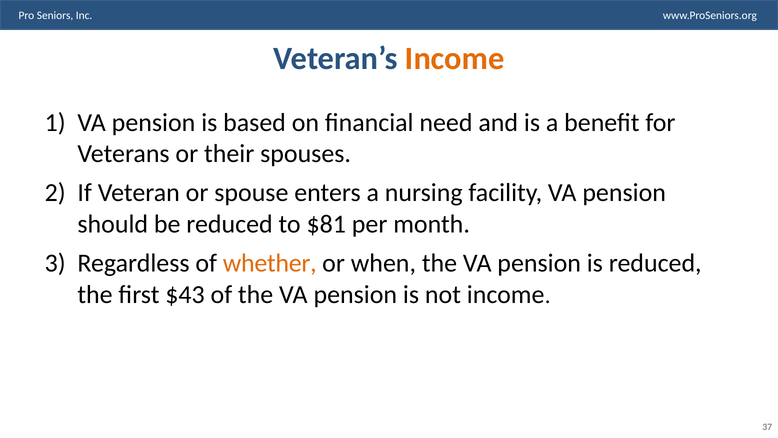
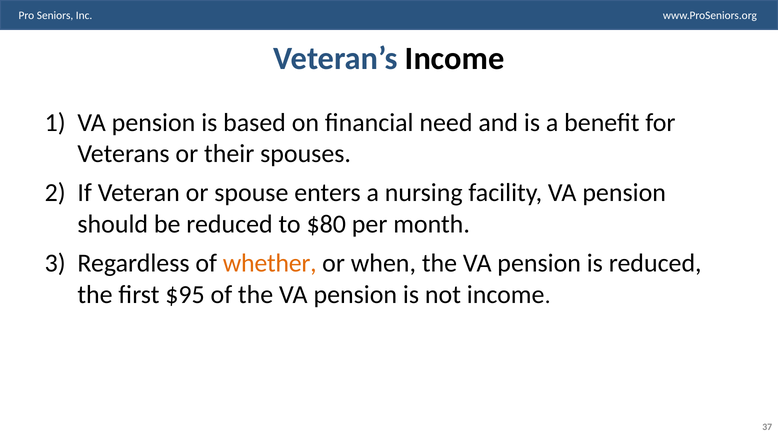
Income colour: orange -> black (455, 59)
$81: $81 -> $80 (326, 224)
$43: $43 -> $95 (185, 294)
